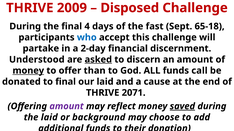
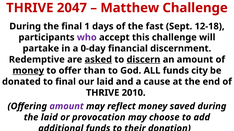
2009: 2009 -> 2047 (72, 8)
Disposed: Disposed -> Matthew (130, 8)
4: 4 -> 1 (87, 26)
65-18: 65-18 -> 12-18 (210, 26)
who colour: blue -> purple (87, 38)
2-day: 2-day -> 0-day (93, 49)
Understood: Understood -> Redemptive (37, 60)
discern underline: none -> present (143, 60)
call: call -> city (200, 71)
2071: 2071 -> 2010 (134, 93)
saved underline: present -> none (182, 107)
background: background -> provocation (99, 118)
